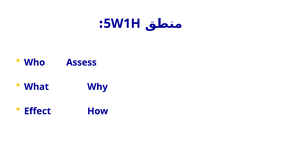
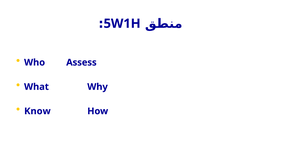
Effect: Effect -> Know (37, 111)
